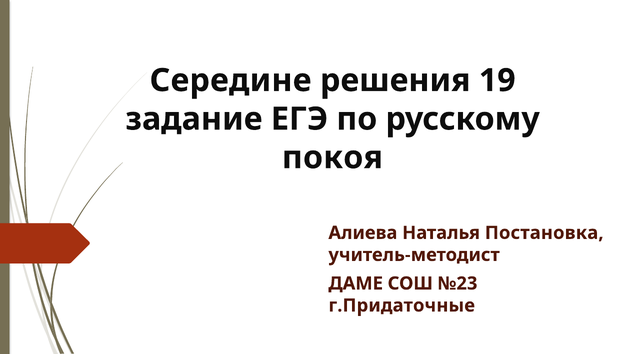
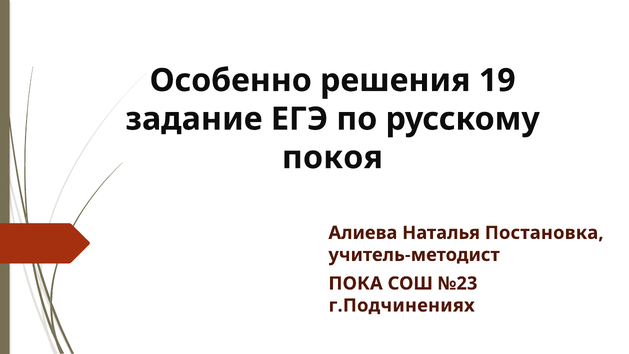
Середине: Середине -> Особенно (231, 80)
ДАМЕ: ДАМЕ -> ПОКА (356, 283)
г.Придаточные: г.Придаточные -> г.Подчинениях (402, 305)
